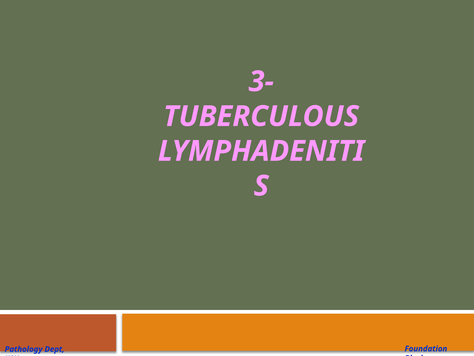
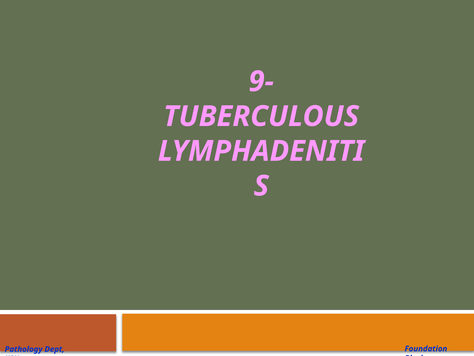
3-: 3- -> 9- (261, 81)
